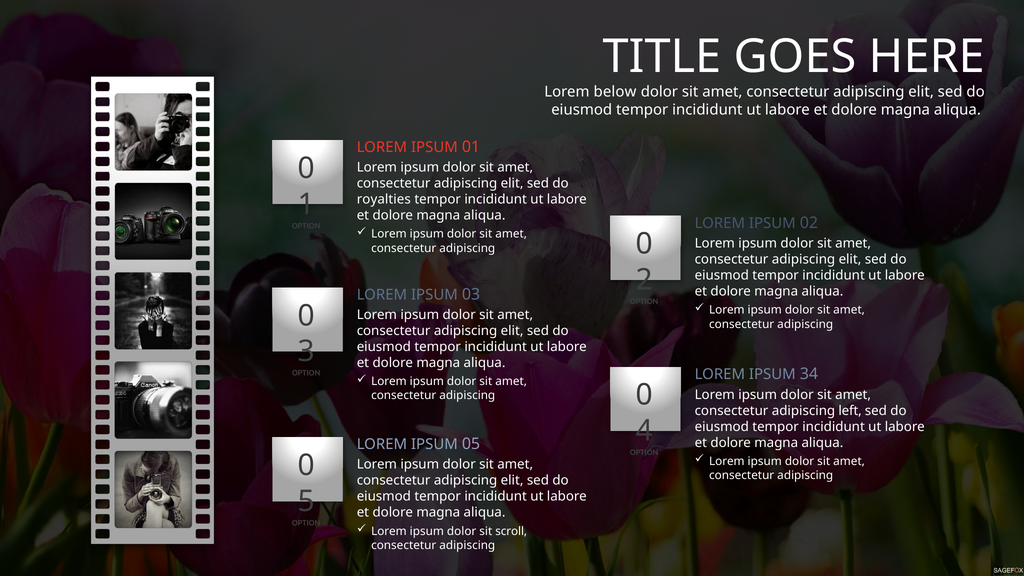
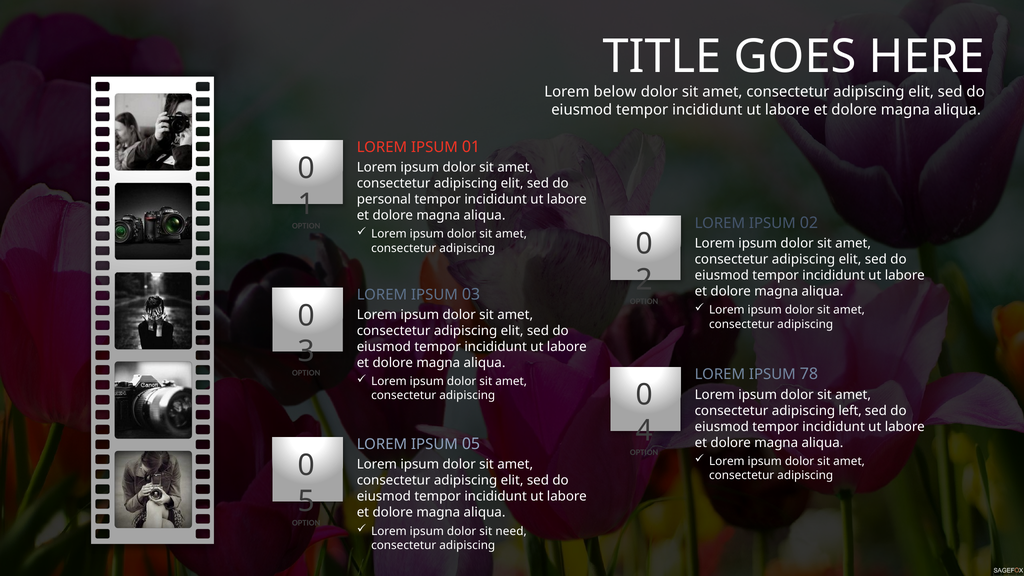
royalties: royalties -> personal (384, 199)
34: 34 -> 78 (809, 374)
scroll: scroll -> need (511, 531)
